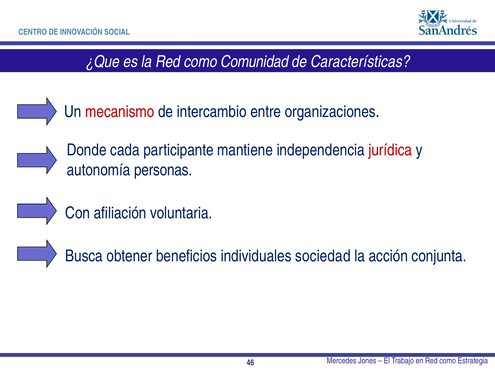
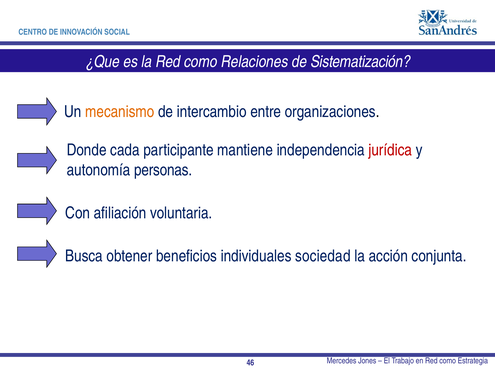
Comunidad: Comunidad -> Relaciones (255, 62)
Características: Características -> Sistematización (361, 62)
mecanismo colour: red -> orange (120, 112)
